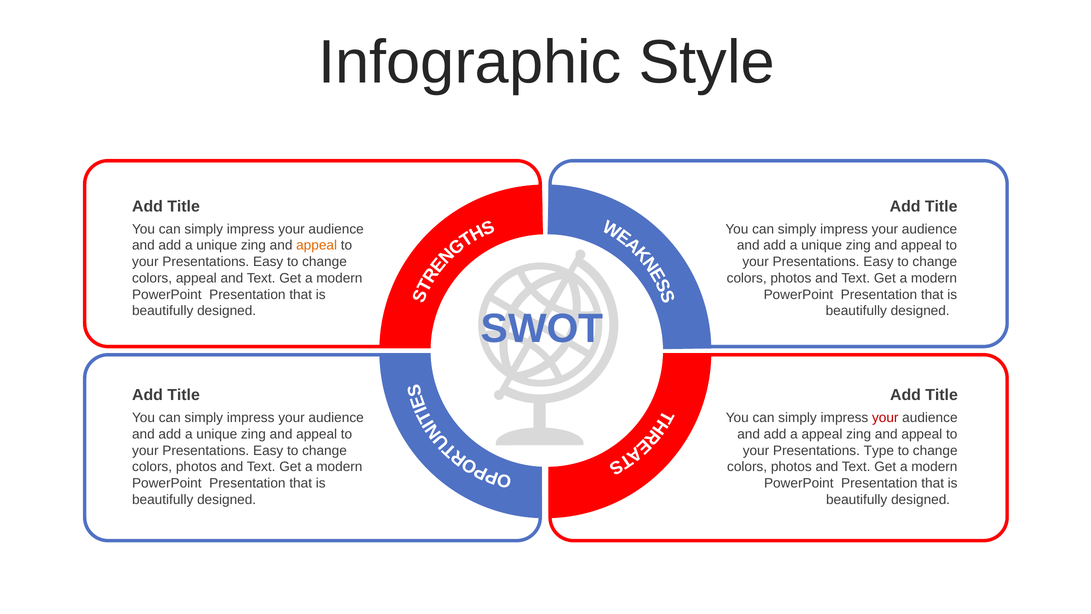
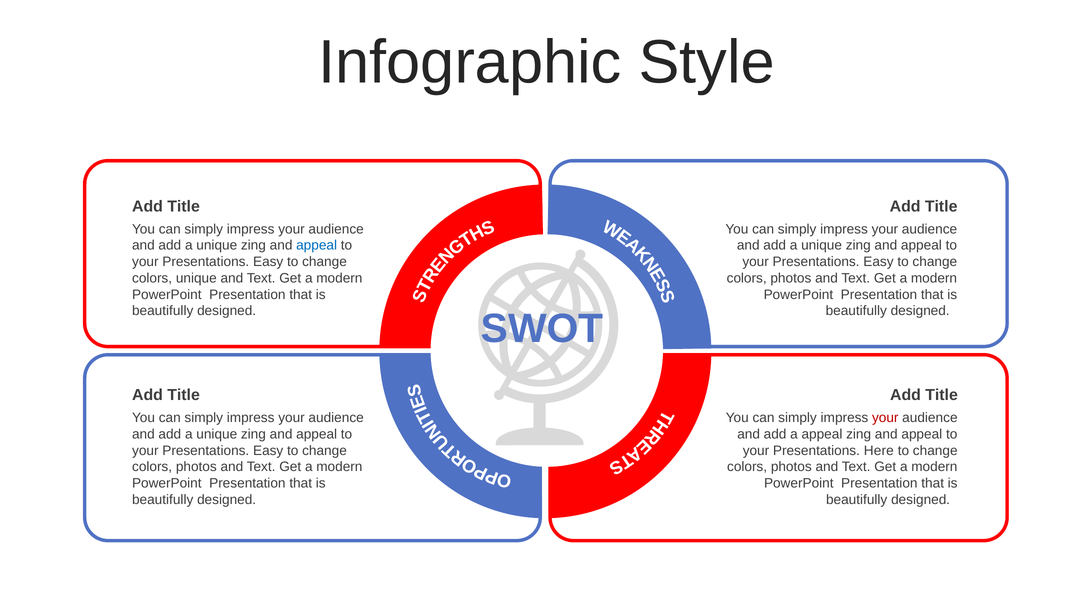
appeal colour: orange -> blue (317, 245)
colors appeal: appeal -> unique (196, 278)
Type: Type -> Here (879, 450)
